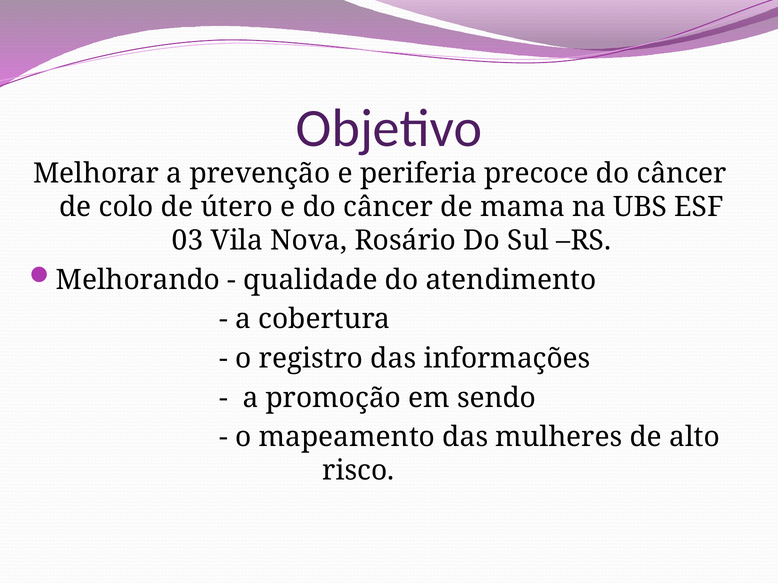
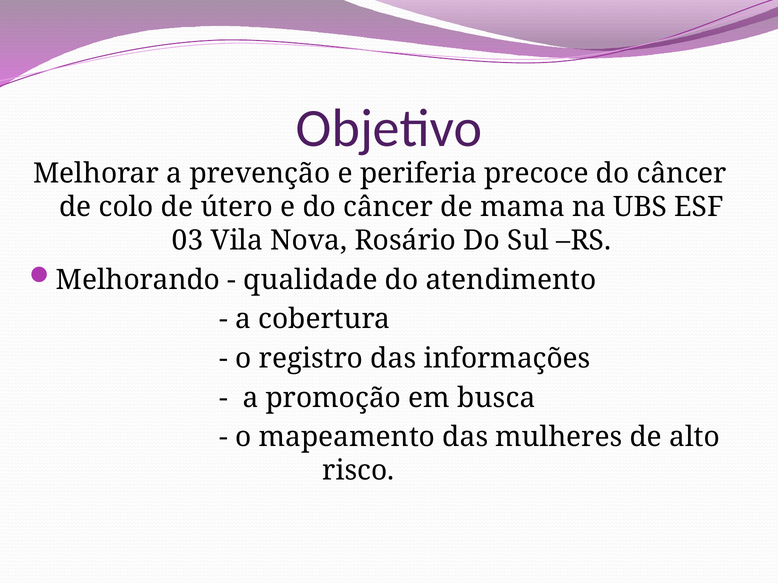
sendo: sendo -> busca (496, 398)
